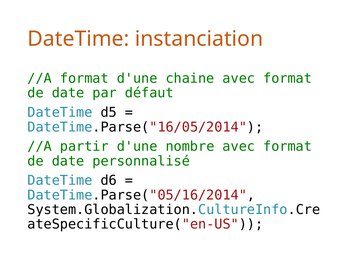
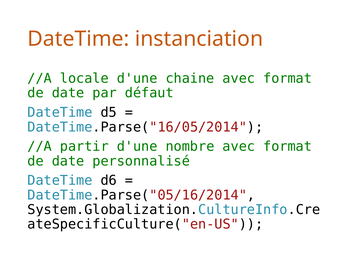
//A format: format -> locale (84, 78)
